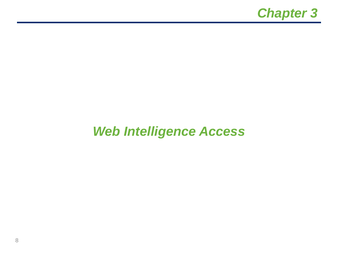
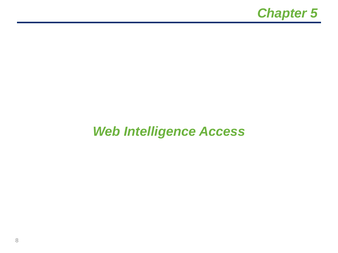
3: 3 -> 5 (314, 13)
